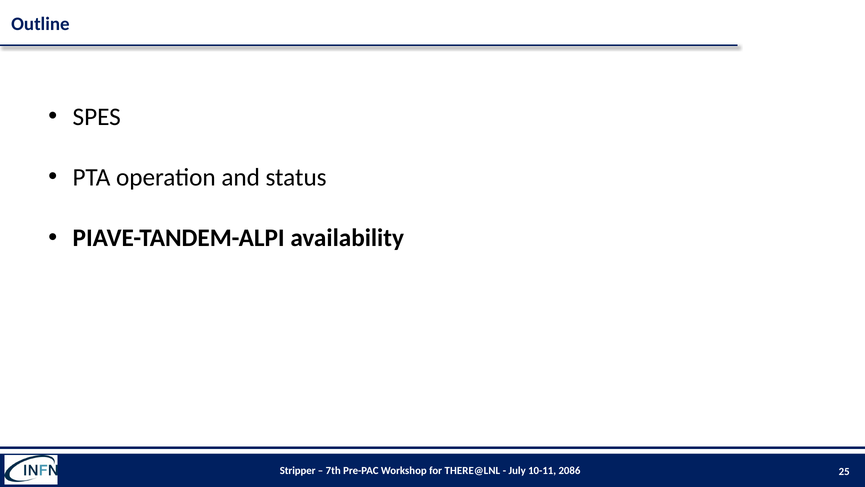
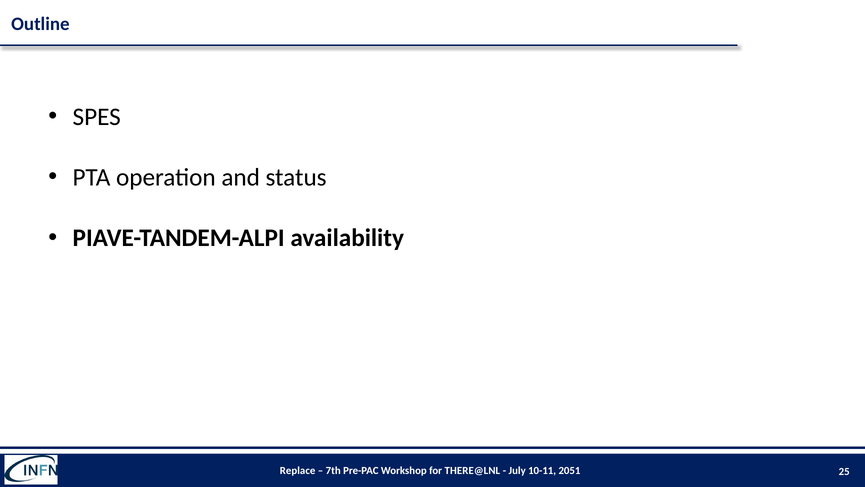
Stripper: Stripper -> Replace (298, 470)
2086: 2086 -> 2051 (569, 470)
